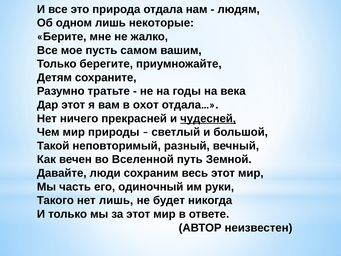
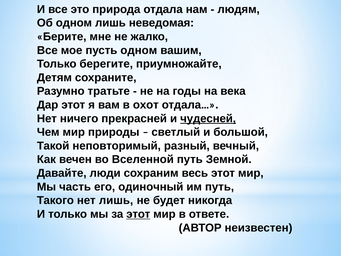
некоторые: некоторые -> неведомая (161, 23)
пусть самом: самом -> одном (139, 50)
им руки: руки -> путь (220, 187)
этот underline: none -> present (138, 214)
